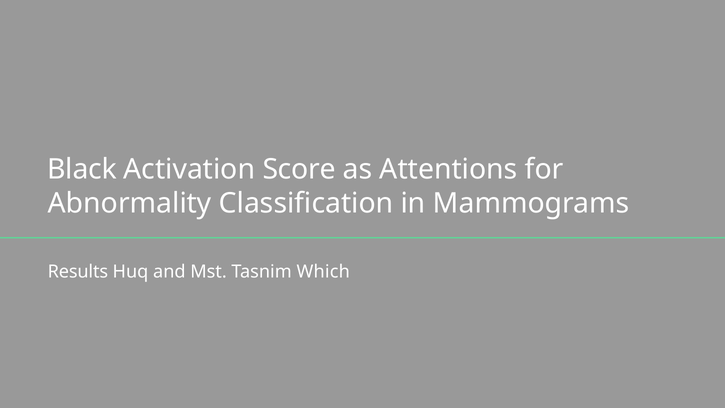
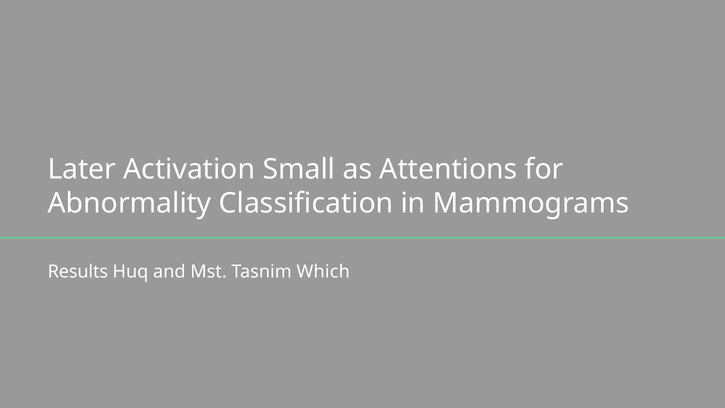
Black: Black -> Later (82, 169)
Score: Score -> Small (299, 169)
